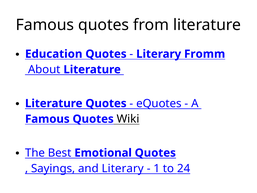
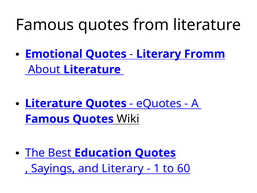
Education: Education -> Emotional (54, 54)
Emotional: Emotional -> Education (103, 153)
24: 24 -> 60 (184, 168)
